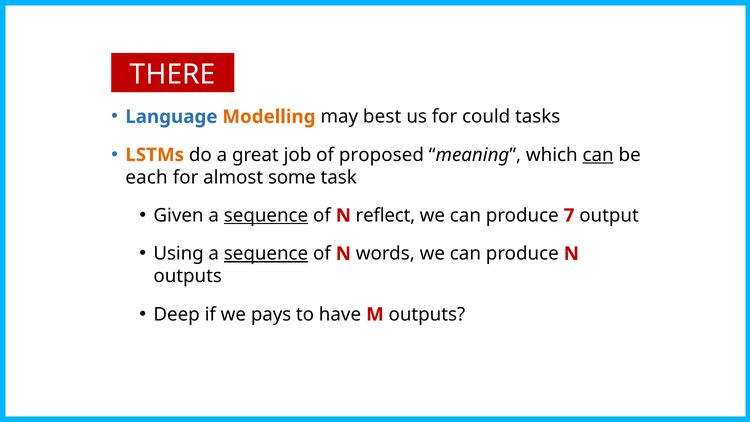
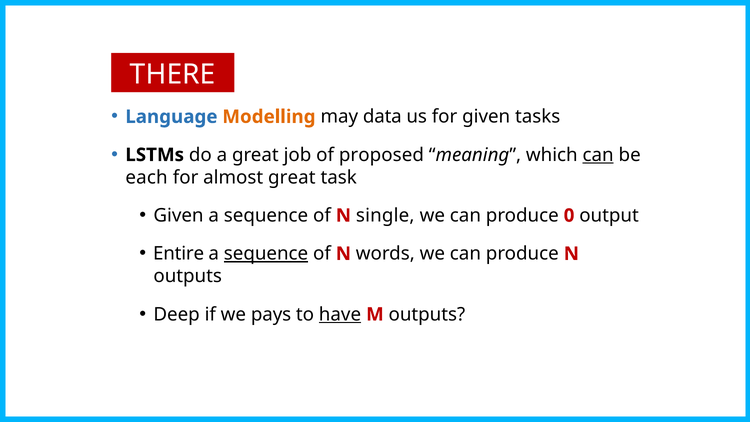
best: best -> data (382, 117)
for could: could -> given (486, 117)
LSTMs colour: orange -> black (155, 155)
almost some: some -> great (292, 177)
sequence underline: present -> none (266, 215)
reflect: reflect -> single (385, 215)
7: 7 -> 0 (569, 215)
Using: Using -> Entire (179, 254)
have underline: none -> present (340, 314)
